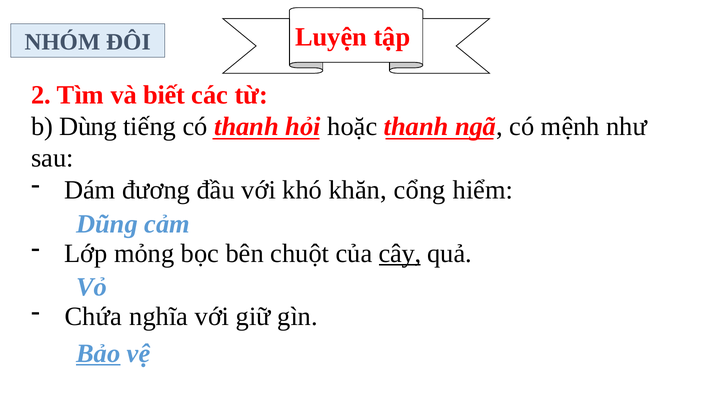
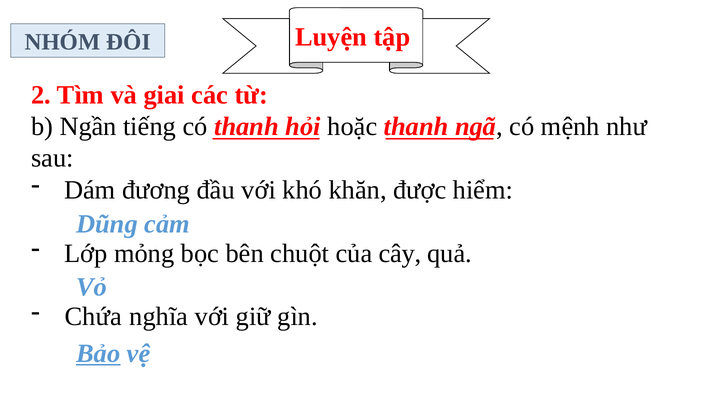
biết: biết -> giai (164, 95)
Dùng: Dùng -> Ngần (88, 127)
cổng: cổng -> được (420, 190)
cây underline: present -> none (400, 254)
